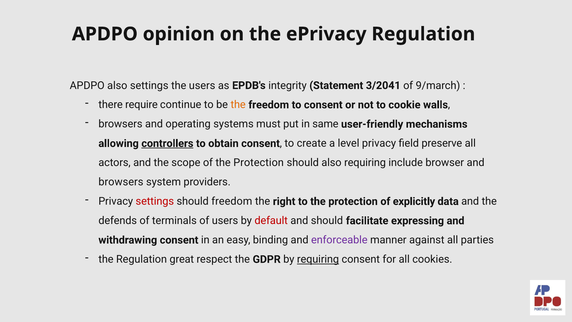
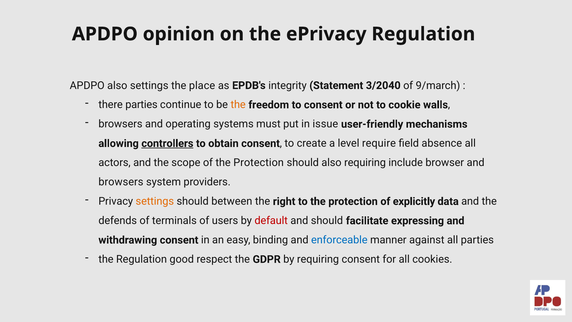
the users: users -> place (202, 85)
3/2041: 3/2041 -> 3/2040 (383, 85)
there require: require -> parties (141, 105)
same: same -> issue (325, 124)
level privacy: privacy -> require (379, 143)
preserve: preserve -> absence (442, 143)
settings colour: red -> orange (155, 201)
should freedom: freedom -> between (232, 201)
enforceable colour: purple -> blue (339, 240)
great: great -> good (182, 259)
requiring underline: present -> none (318, 259)
